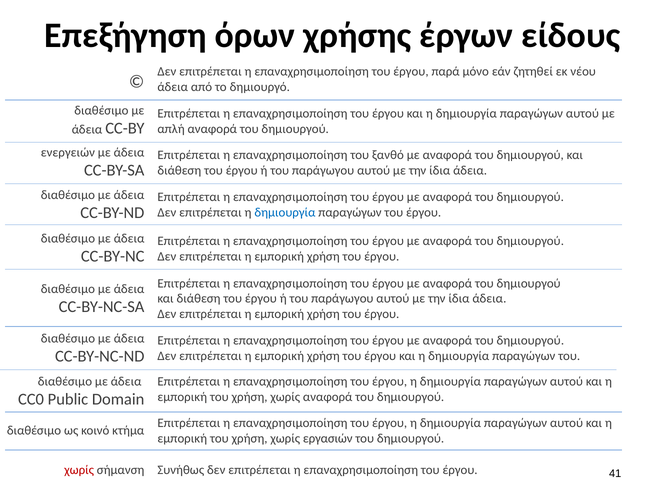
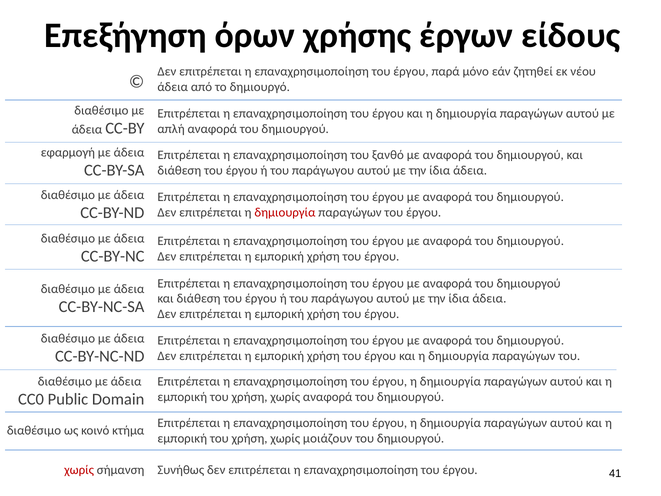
ενεργειών: ενεργειών -> εφαρμογή (68, 153)
δημιουργία colour: blue -> red (285, 212)
εργασιών: εργασιών -> μοιάζουν (328, 438)
